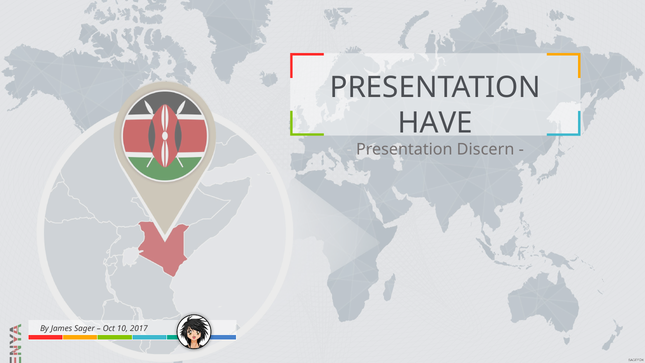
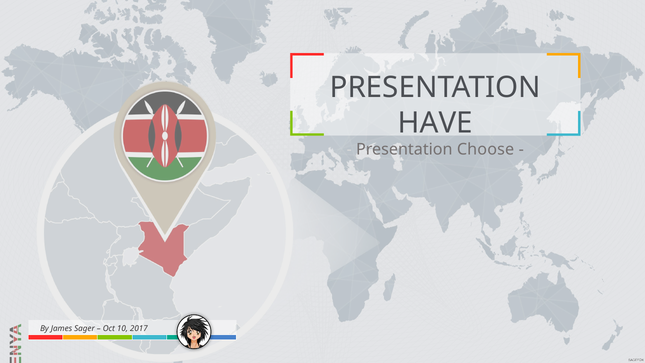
Discern: Discern -> Choose (486, 149)
